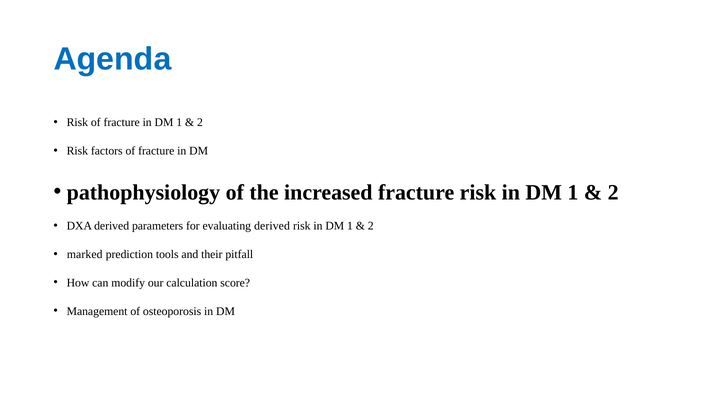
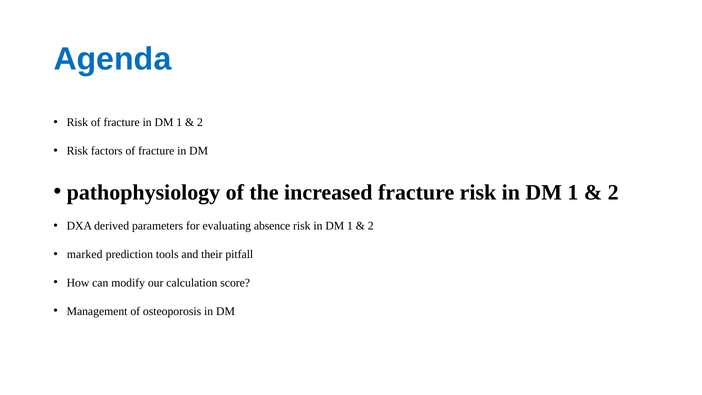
evaluating derived: derived -> absence (272, 226)
